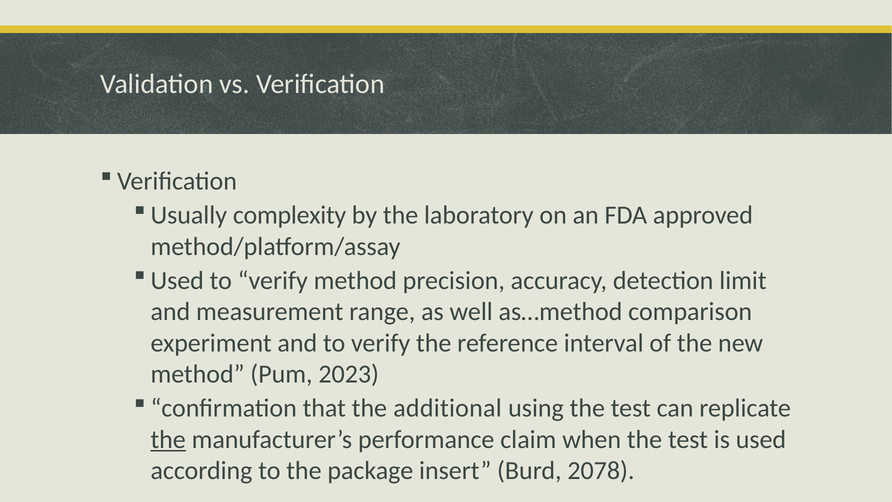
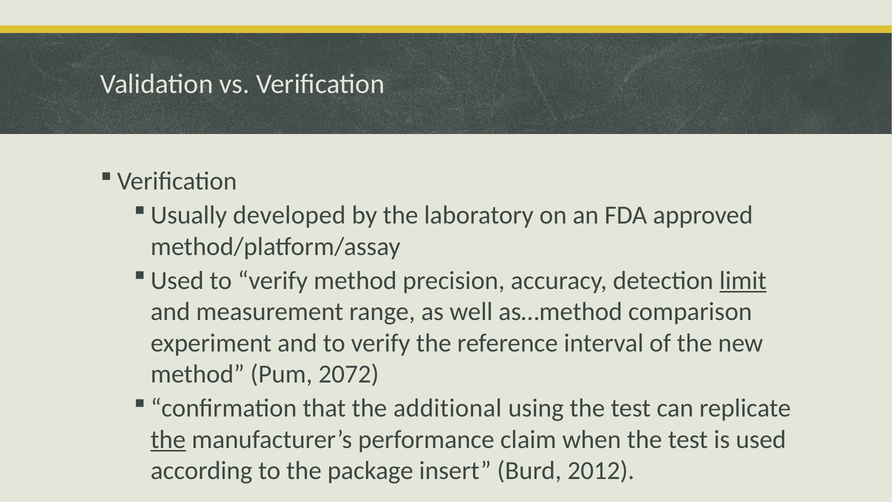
complexity: complexity -> developed (289, 215)
limit underline: none -> present (743, 280)
2023: 2023 -> 2072 (349, 374)
2078: 2078 -> 2012 (601, 471)
